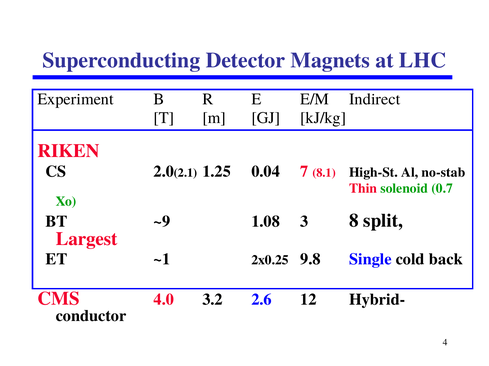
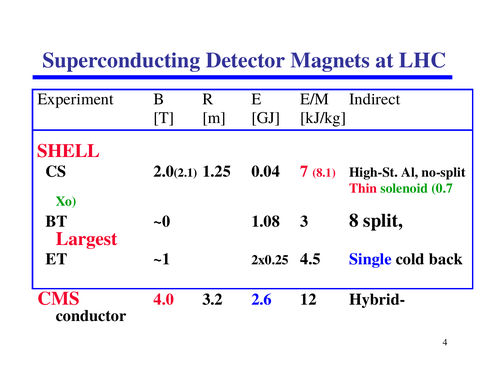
RIKEN: RIKEN -> SHELL (69, 151)
no-stab: no-stab -> no-split (444, 173)
~9: ~9 -> ~0 (162, 222)
9.8: 9.8 -> 4.5 (310, 260)
